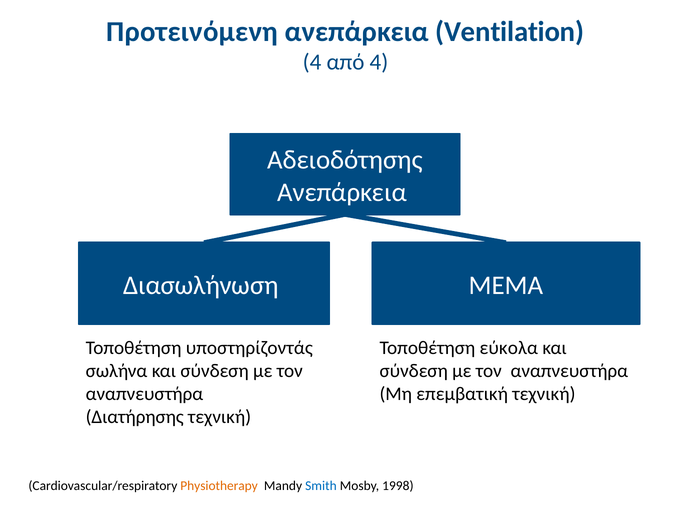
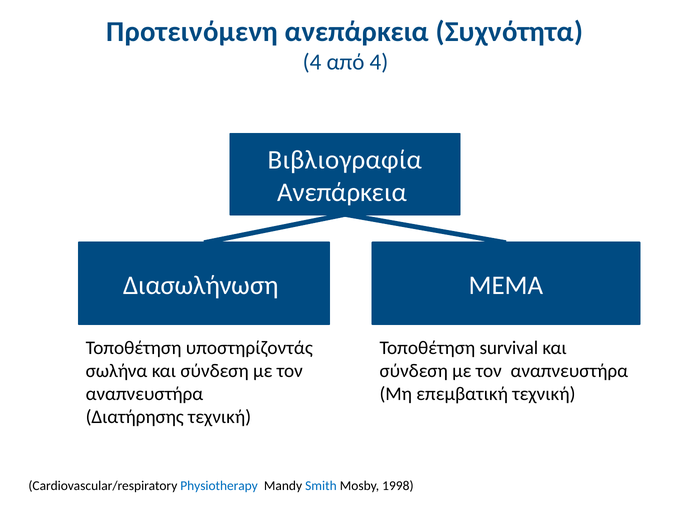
Ventilation: Ventilation -> Συχνότητα (510, 32)
Αδειοδότησης: Αδειοδότησης -> Βιβλιογραφία (345, 160)
εύκολα: εύκολα -> survival (509, 348)
Physiotherapy colour: orange -> blue (219, 486)
